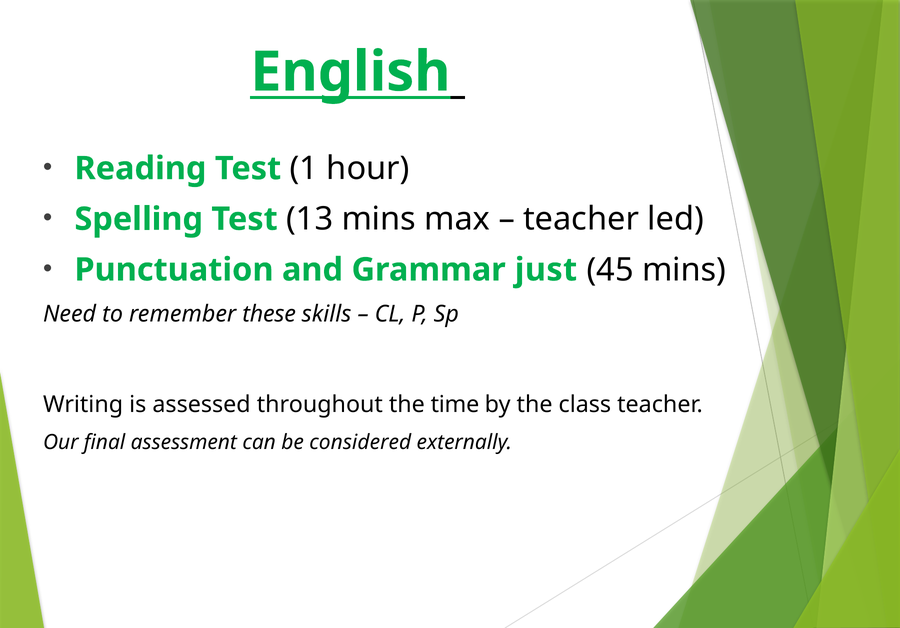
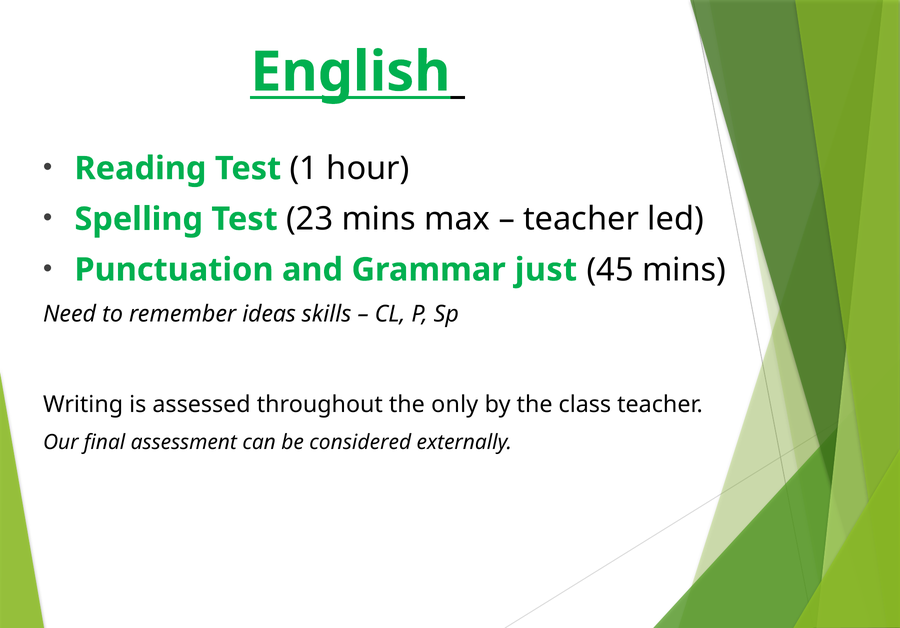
13: 13 -> 23 (310, 219)
these: these -> ideas (269, 314)
time: time -> only (455, 404)
